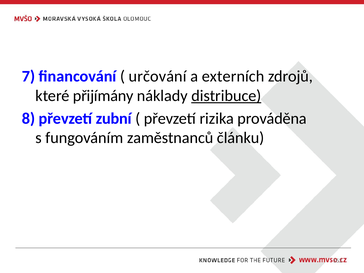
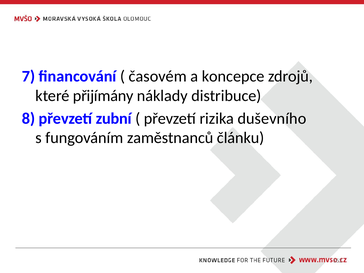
určování: určování -> časovém (158, 76)
externích: externích -> koncepce (233, 76)
distribuce underline: present -> none (226, 96)
prováděna: prováděna -> duševního (272, 118)
